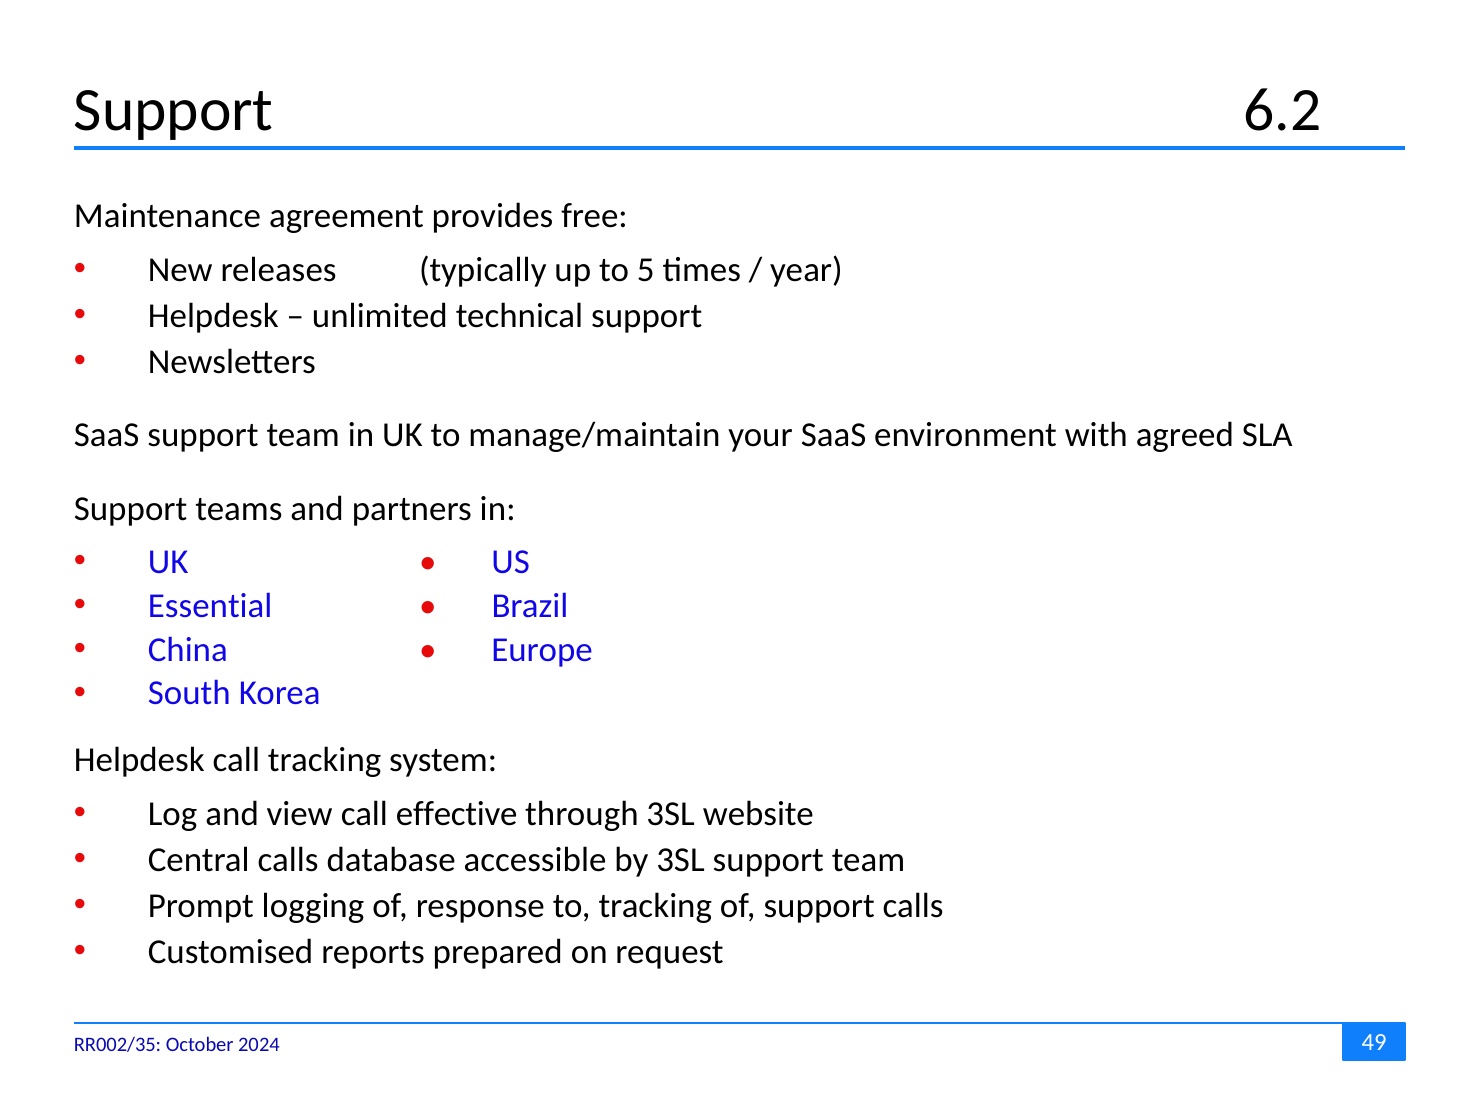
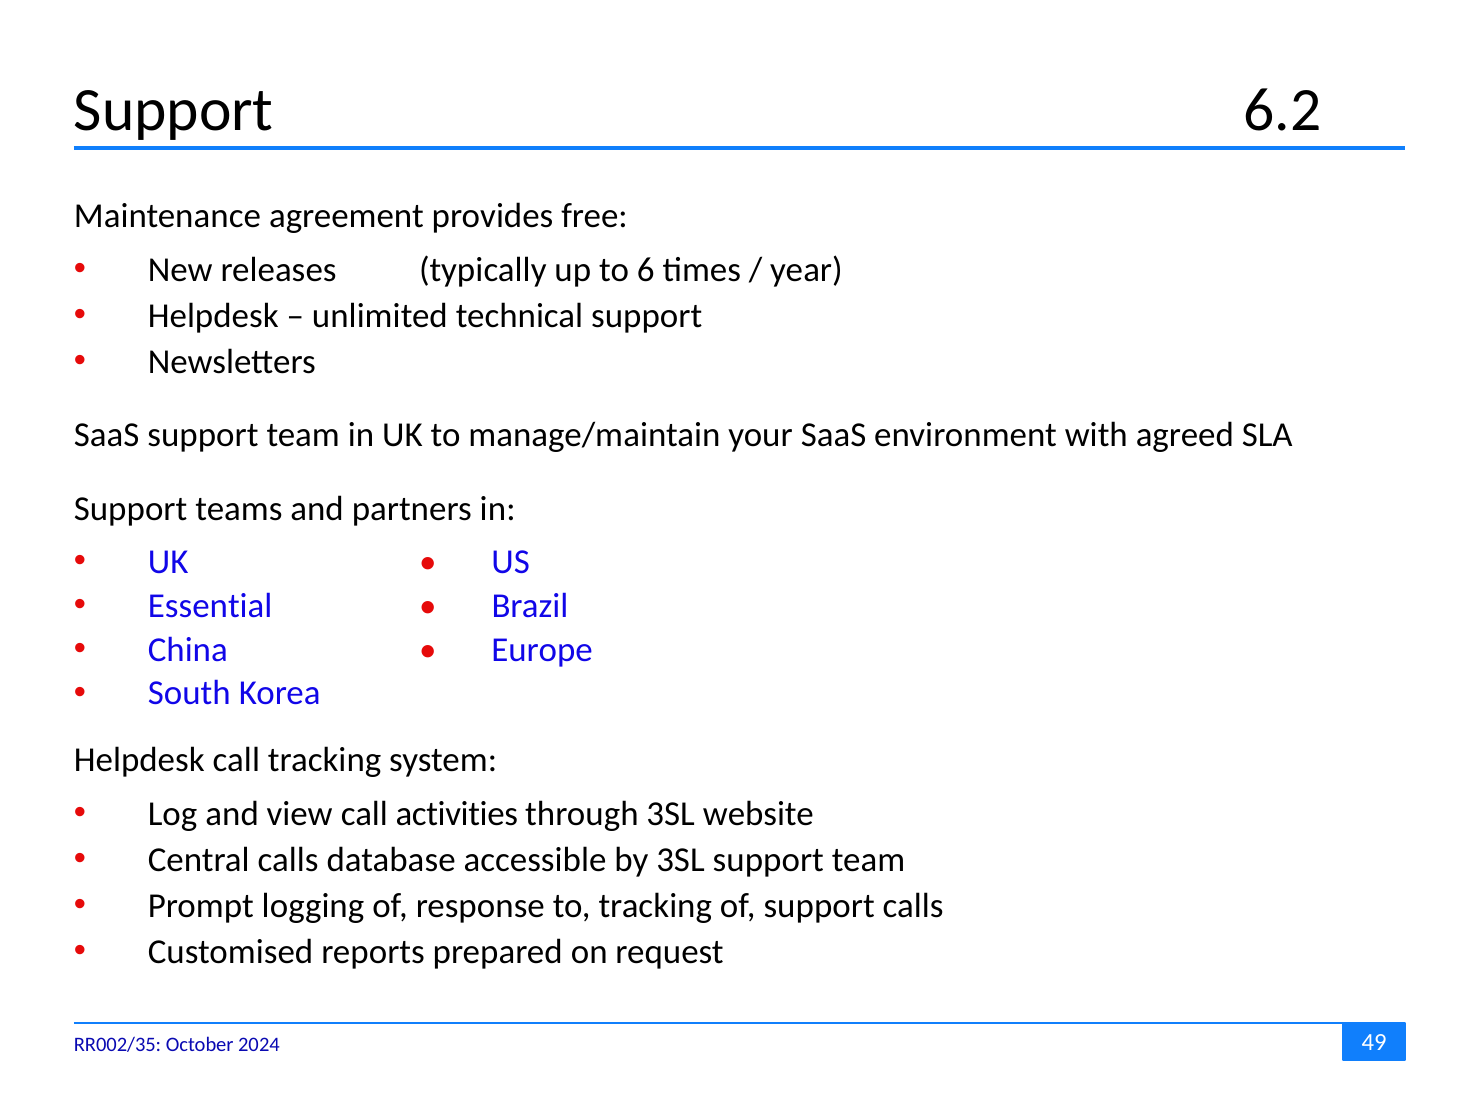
5: 5 -> 6 (646, 270)
effective: effective -> activities (457, 814)
